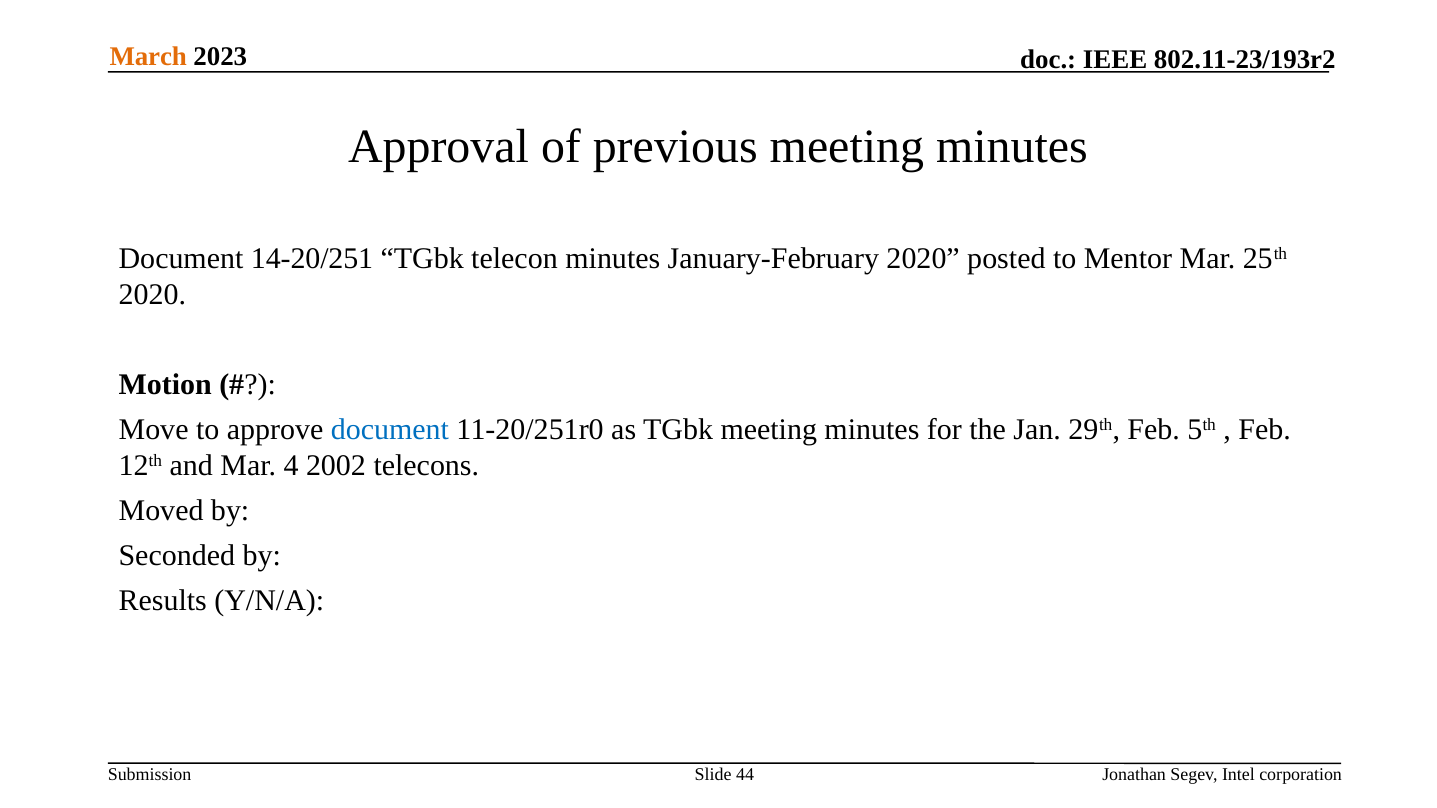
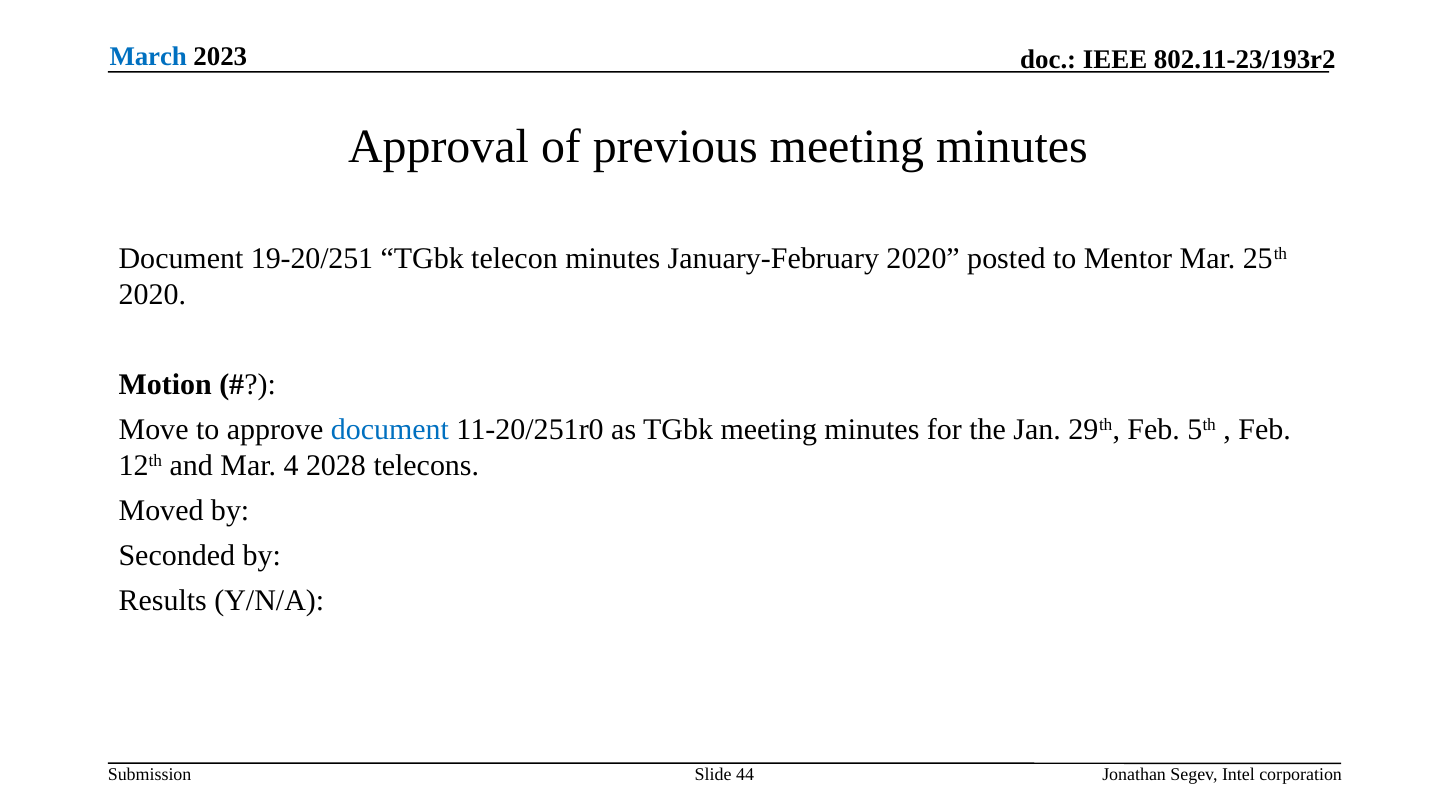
March colour: orange -> blue (148, 57)
14-20/251: 14-20/251 -> 19-20/251 (312, 259)
2002: 2002 -> 2028 (336, 466)
